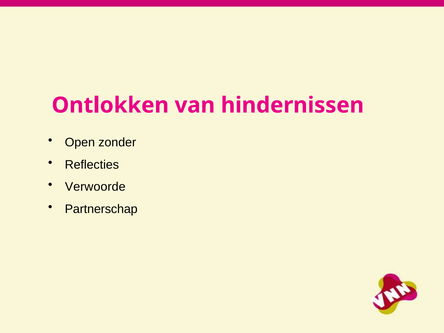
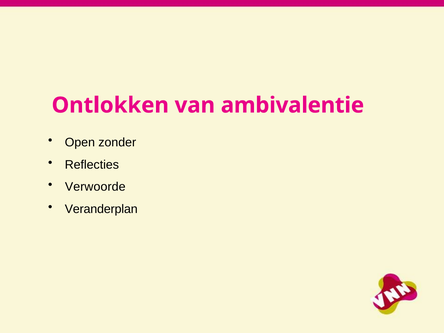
hindernissen: hindernissen -> ambivalentie (292, 105)
Partnerschap: Partnerschap -> Veranderplan (101, 209)
